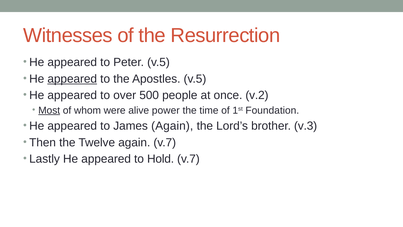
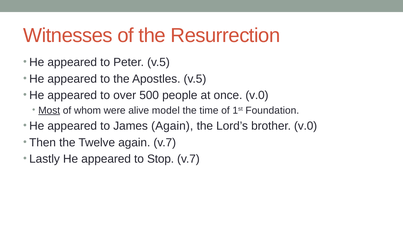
appeared underline: present -> none (72, 79)
once v.2: v.2 -> v.0 (257, 95)
power: power -> model (166, 110)
brother v.3: v.3 -> v.0 (306, 126)
Hold: Hold -> Stop (161, 159)
